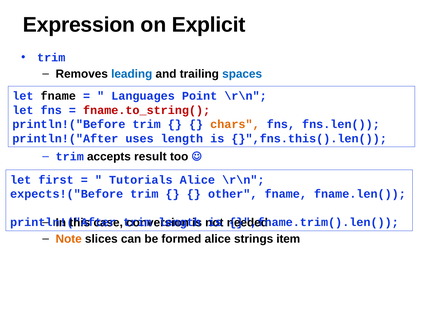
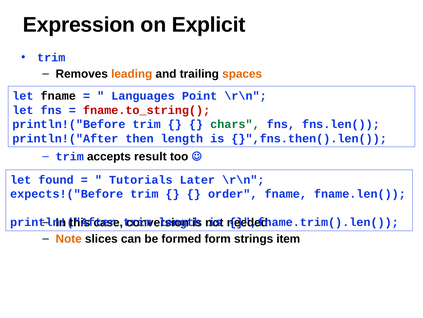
leading colour: blue -> orange (132, 74)
spaces colour: blue -> orange (242, 74)
chars colour: orange -> green (235, 124)
uses: uses -> then (140, 138)
}",fns.this().len(: }",fns.this().len( -> }",fns.then().len( (309, 138)
first: first -> found (56, 180)
Tutorials Alice: Alice -> Later (197, 180)
other: other -> order (233, 194)
formed alice: alice -> form (218, 238)
